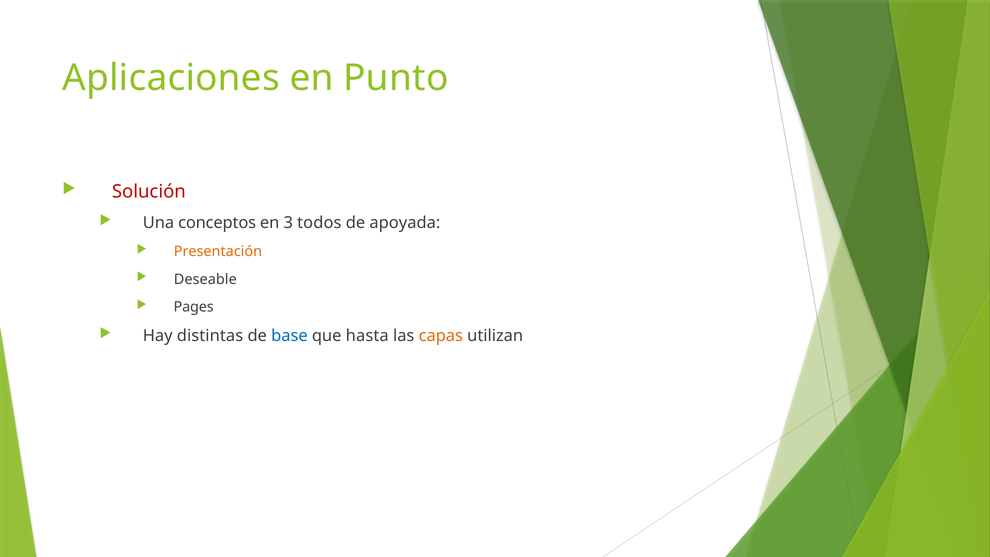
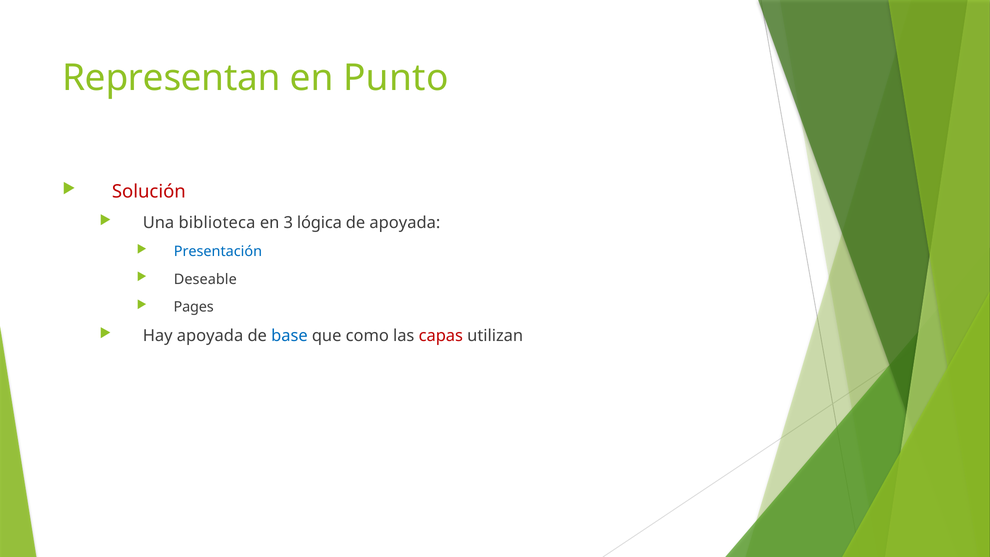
Aplicaciones: Aplicaciones -> Representan (171, 78)
conceptos: conceptos -> biblioteca (217, 223)
todos: todos -> lógica (319, 223)
Presentación colour: orange -> blue (218, 252)
Hay distintas: distintas -> apoyada (210, 336)
hasta: hasta -> como (367, 336)
capas colour: orange -> red (441, 336)
